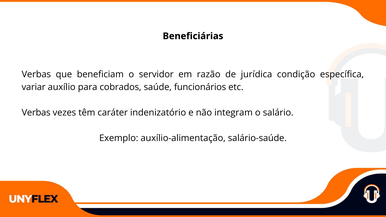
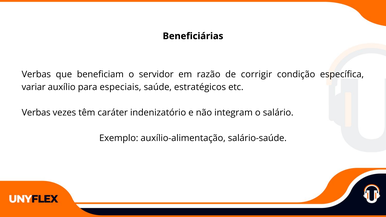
jurídica: jurídica -> corrigir (256, 75)
cobrados: cobrados -> especiais (120, 87)
funcionários: funcionários -> estratégicos (200, 87)
